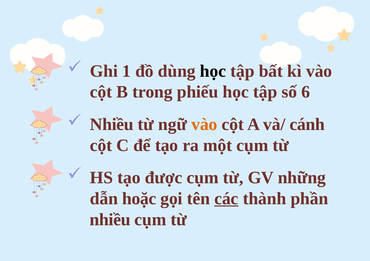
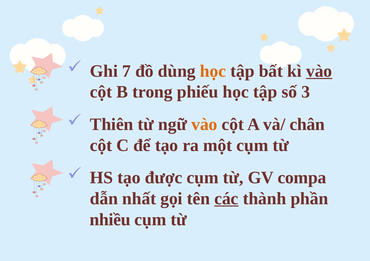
1: 1 -> 7 (127, 71)
học colour: black -> orange (213, 71)
vào underline: none -> present (319, 71)
6: 6 -> 3 (306, 92)
Nhiều: Nhiều -> Thiên (112, 124)
cánh: cánh -> chân (307, 124)
những: những -> compa (302, 178)
hoặc: hoặc -> nhất (139, 198)
